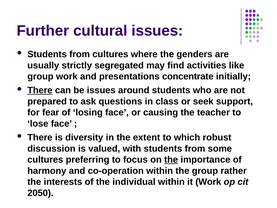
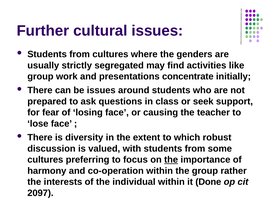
There underline: present -> none (40, 90)
it Work: Work -> Done (208, 182)
2050: 2050 -> 2097 (40, 193)
